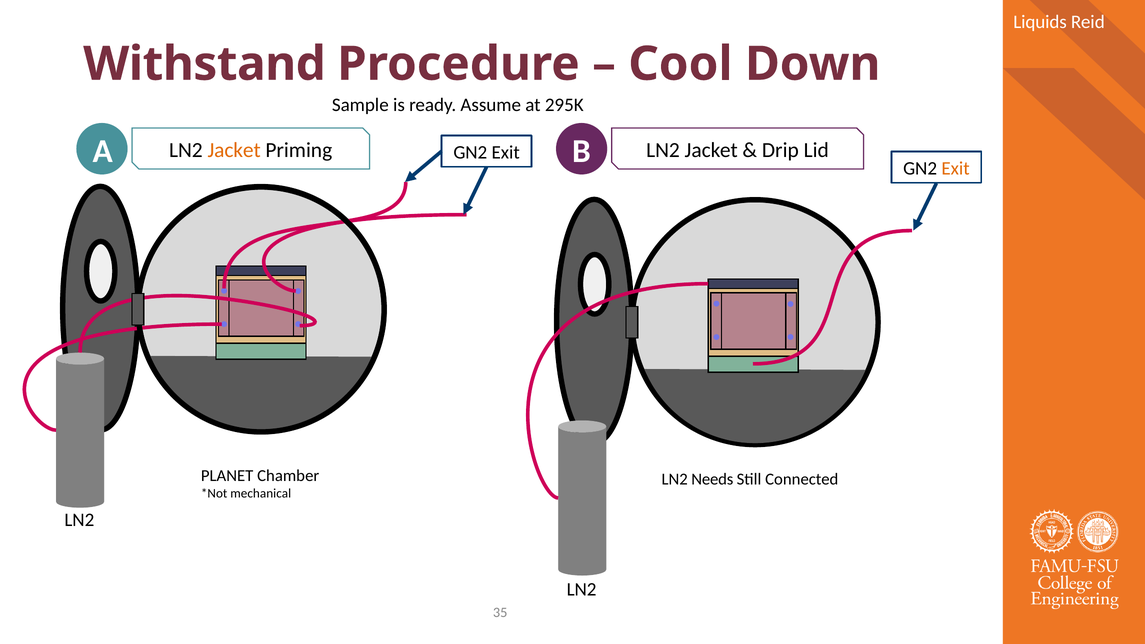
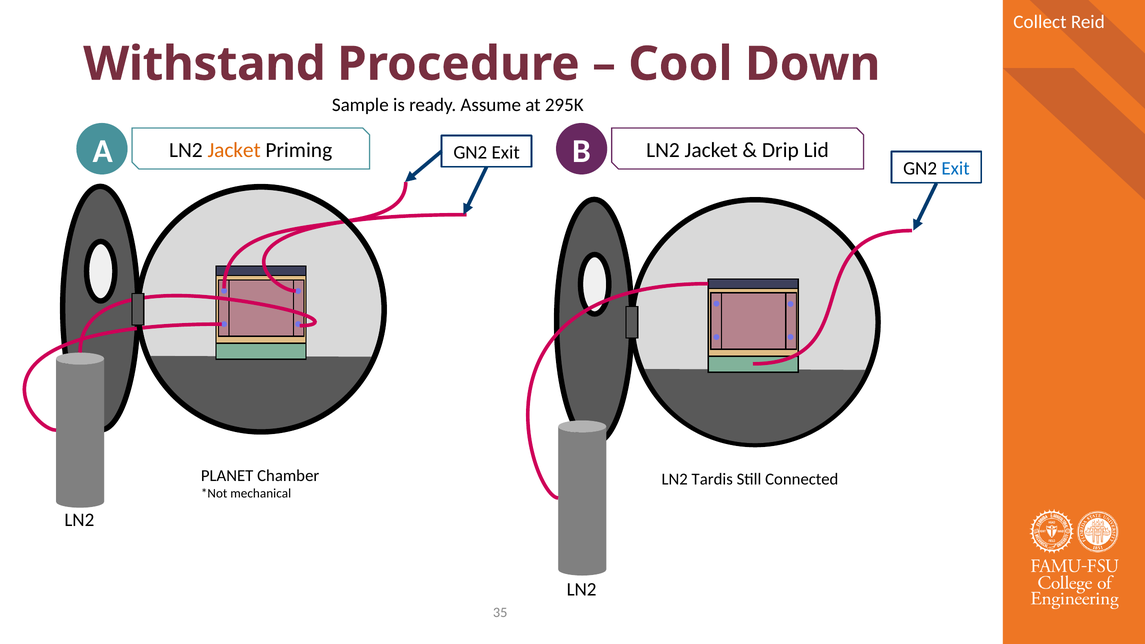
Liquids: Liquids -> Collect (1040, 22)
Exit colour: orange -> blue (956, 168)
Needs: Needs -> Tardis (712, 479)
